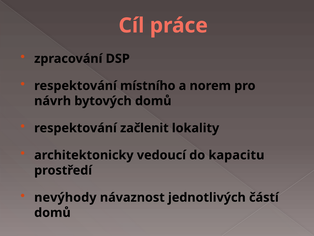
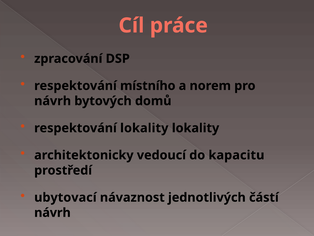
respektování začlenit: začlenit -> lokality (144, 128)
nevýhody: nevýhody -> ubytovací (65, 197)
domů: domů -> návrh (52, 212)
